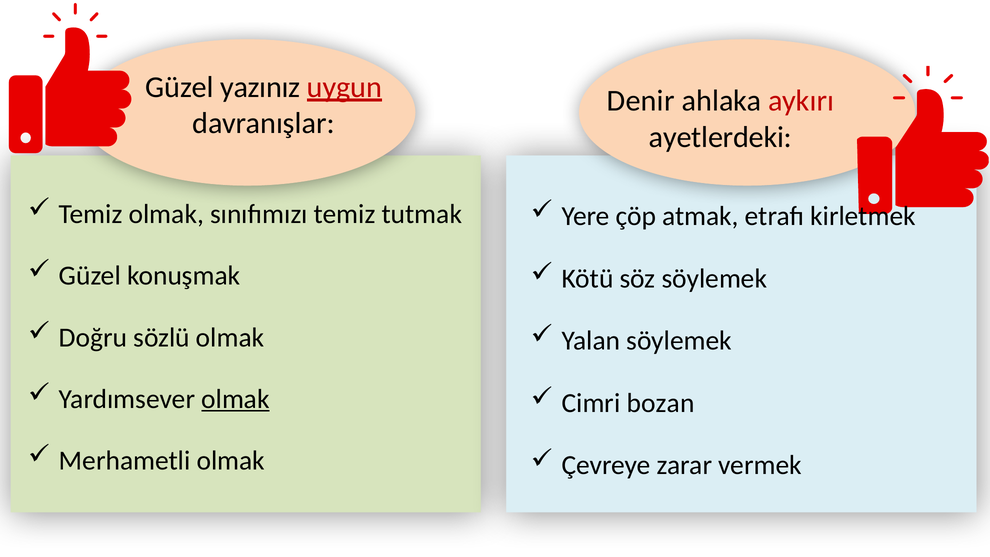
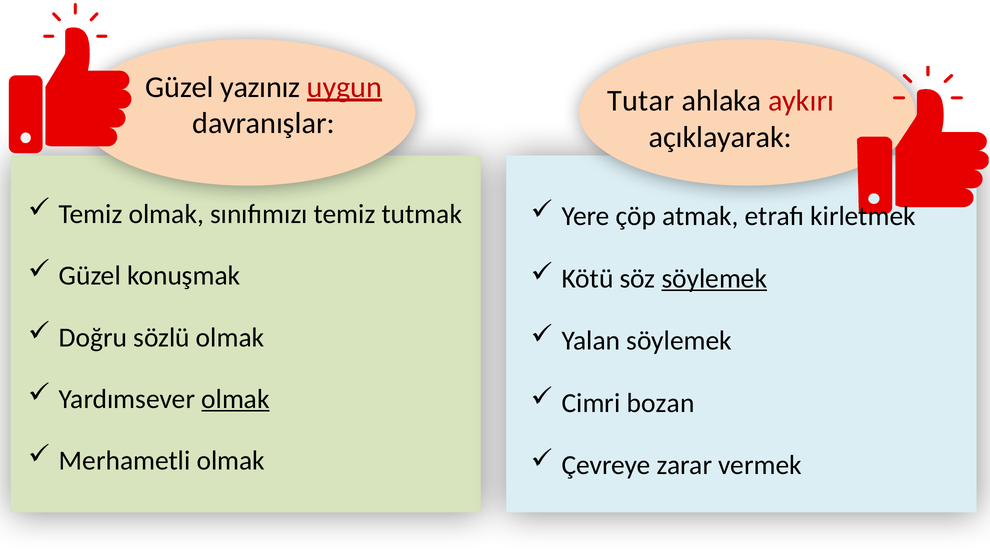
Denir: Denir -> Tutar (641, 101)
ayetlerdeki: ayetlerdeki -> açıklayarak (720, 137)
söylemek underline: none -> present (714, 278)
